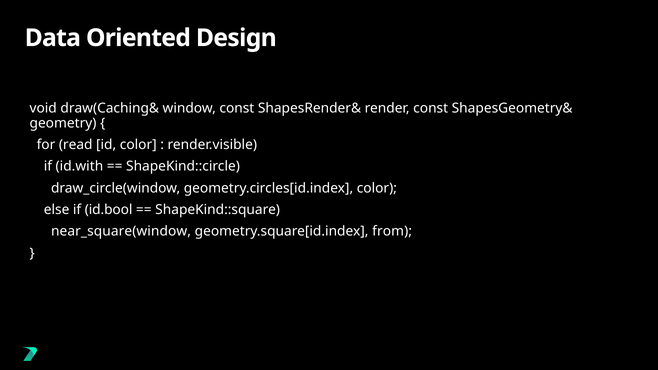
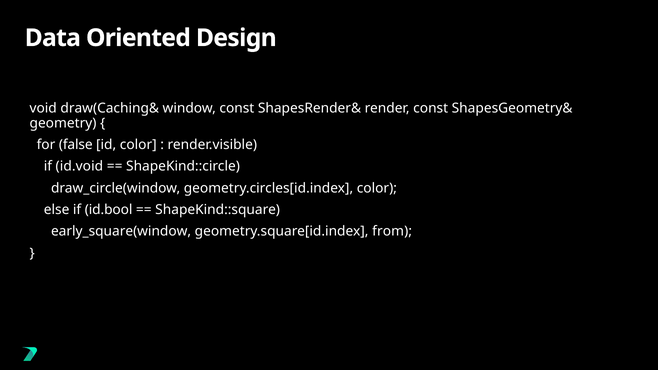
read: read -> false (76, 145)
id.with: id.with -> id.void (79, 166)
near_square(window: near_square(window -> early_square(window (121, 231)
